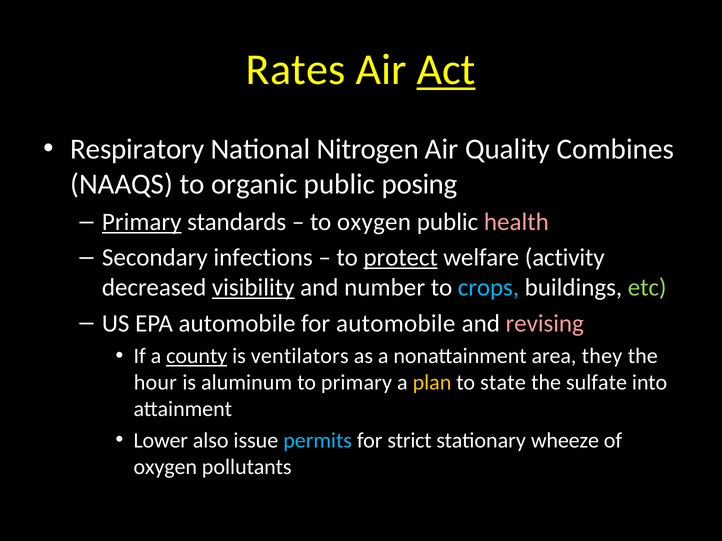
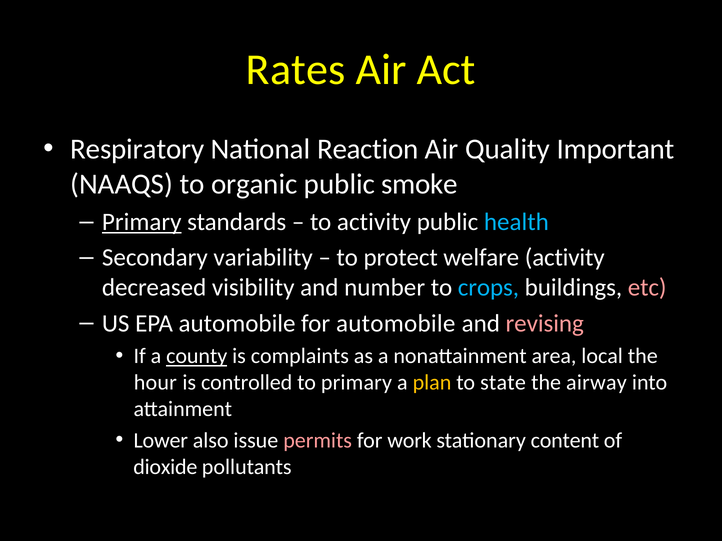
Act underline: present -> none (446, 70)
Nitrogen: Nitrogen -> Reaction (368, 149)
Combines: Combines -> Important (616, 149)
posing: posing -> smoke (420, 184)
to oxygen: oxygen -> activity (374, 222)
health colour: pink -> light blue (516, 222)
infections: infections -> variability (263, 258)
protect underline: present -> none (401, 258)
visibility underline: present -> none (253, 288)
etc colour: light green -> pink (647, 288)
ventilators: ventilators -> complaints (300, 357)
they: they -> local (602, 357)
aluminum: aluminum -> controlled (247, 383)
sulfate: sulfate -> airway (596, 383)
permits colour: light blue -> pink (318, 441)
strict: strict -> work (410, 441)
wheeze: wheeze -> content (565, 441)
oxygen: oxygen -> dioxide (165, 467)
